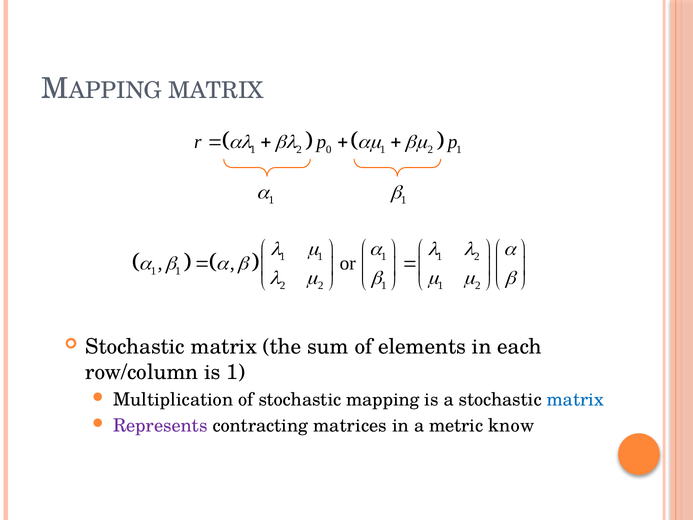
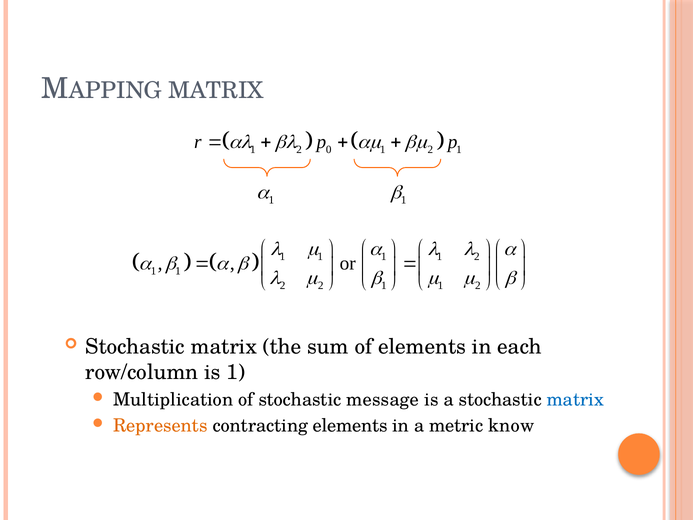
mapping: mapping -> message (383, 400)
Represents colour: purple -> orange (160, 426)
contracting matrices: matrices -> elements (350, 426)
